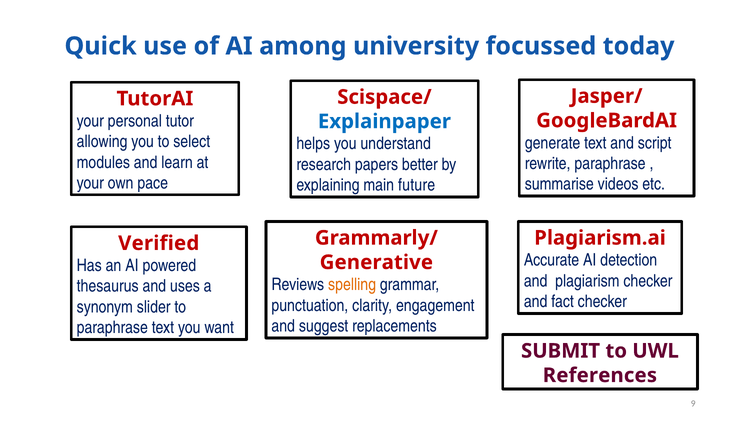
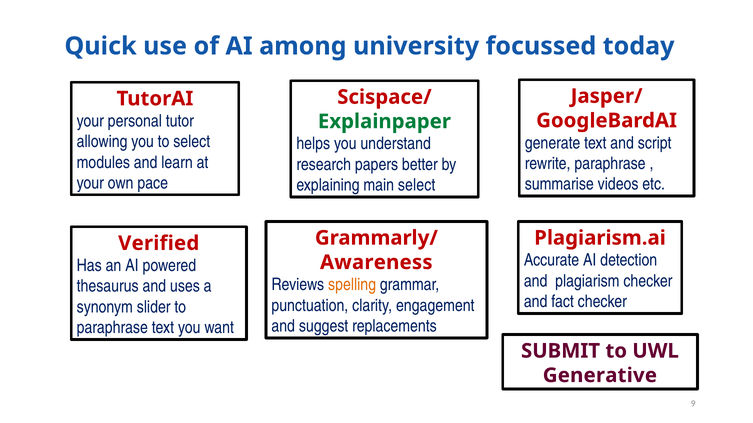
Explainpaper colour: blue -> green (384, 122)
main future: future -> select (417, 185)
Generative: Generative -> Awareness (376, 263)
References: References -> Generative (600, 376)
